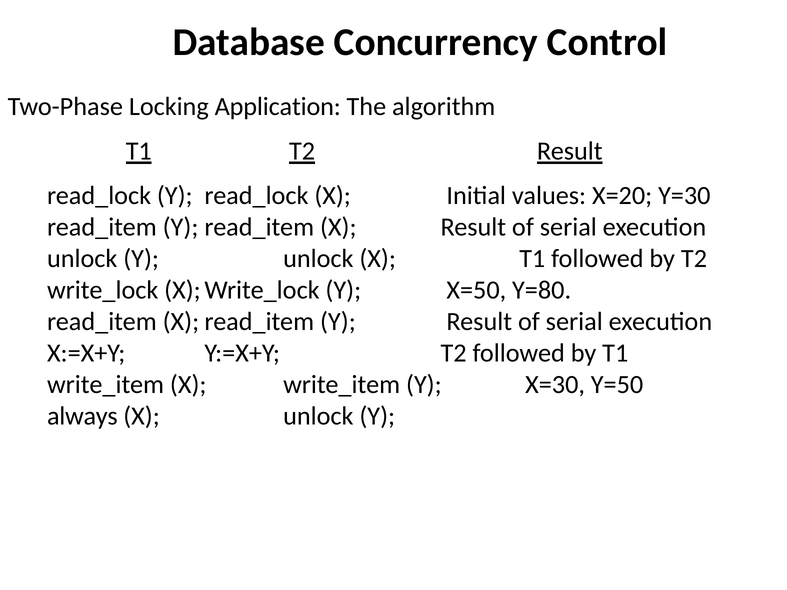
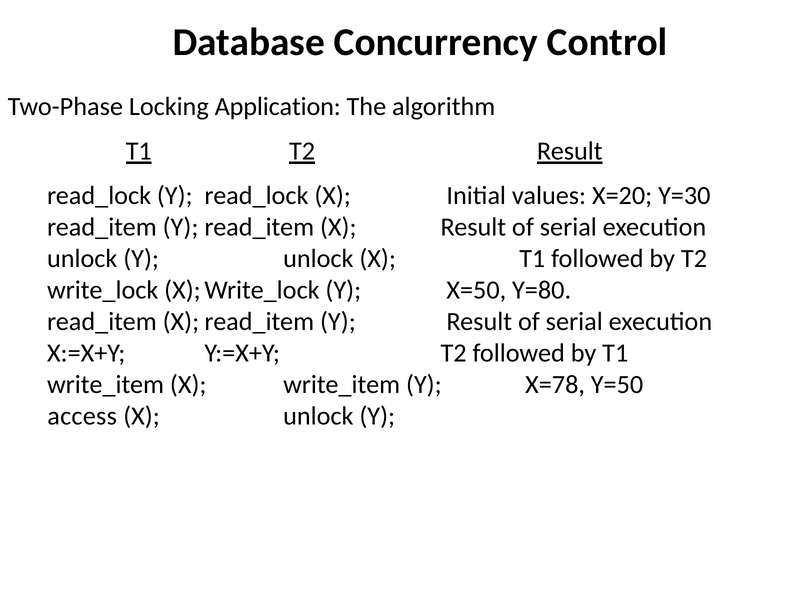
X=30: X=30 -> X=78 (555, 385)
always: always -> access (82, 416)
